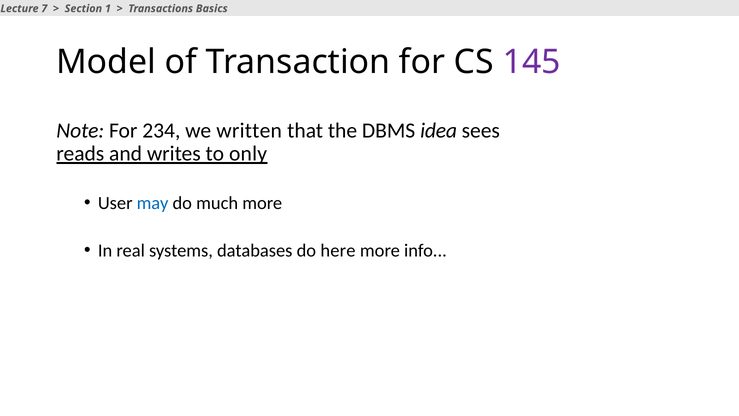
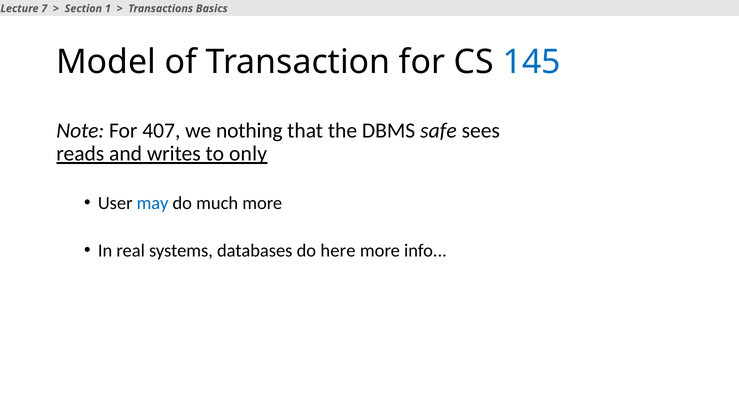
145 colour: purple -> blue (532, 62)
234: 234 -> 407 (161, 130)
written: written -> nothing (249, 130)
idea: idea -> safe (438, 130)
